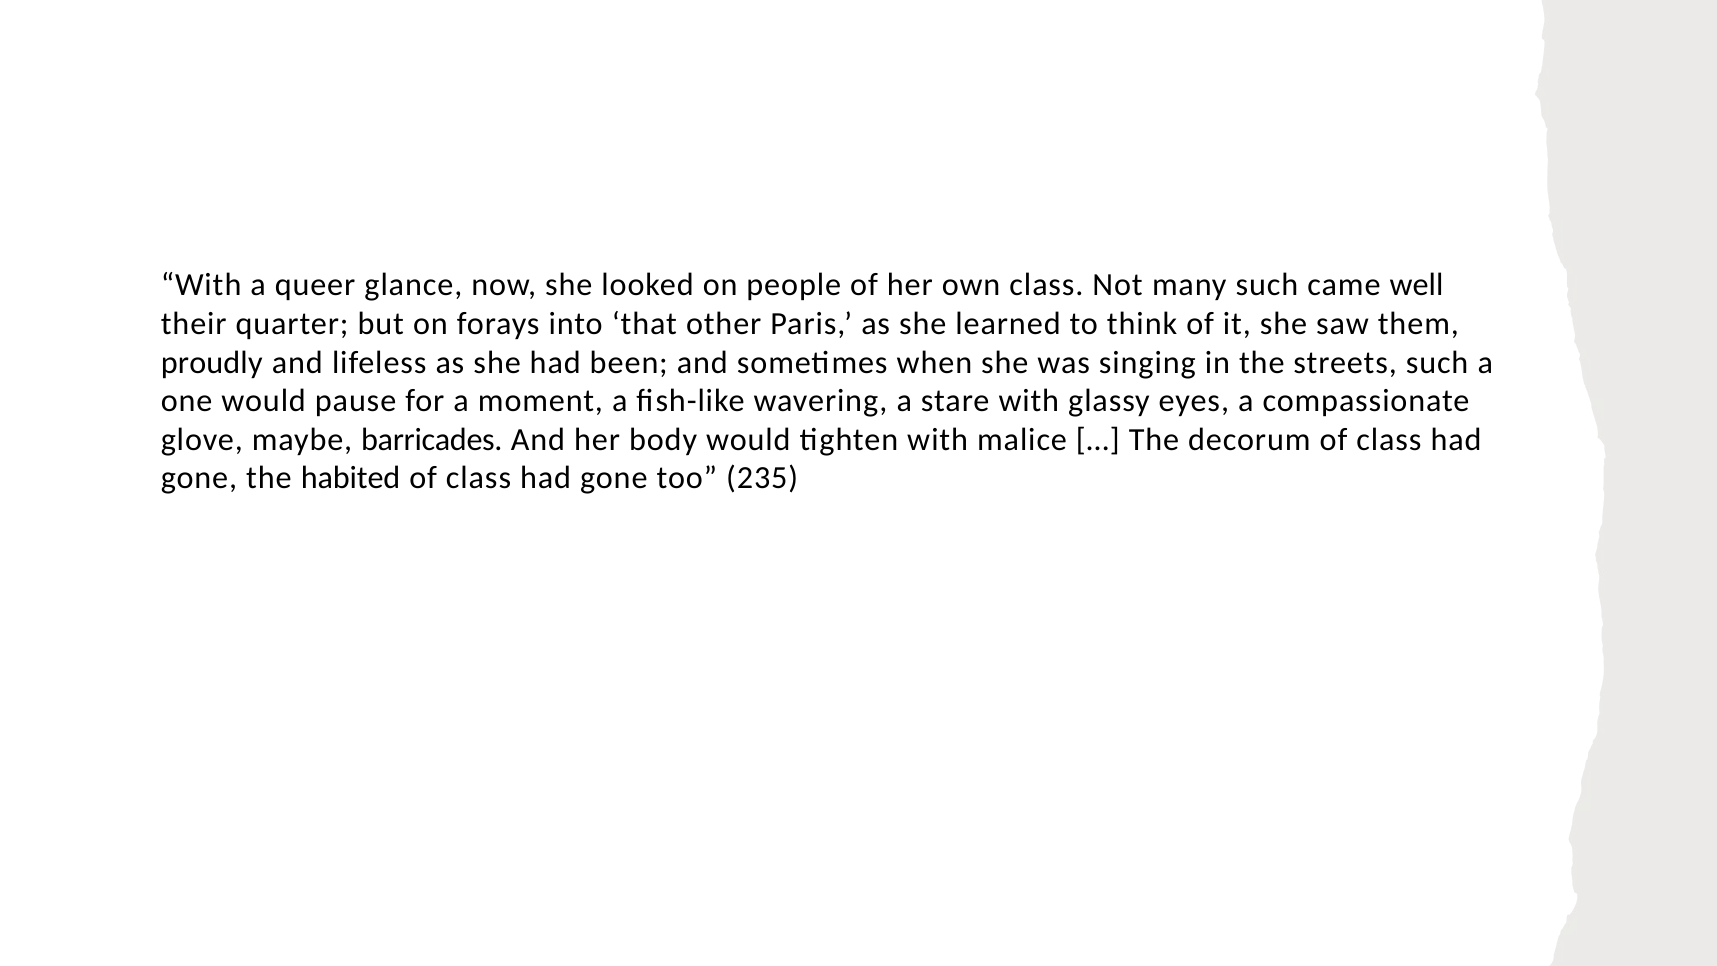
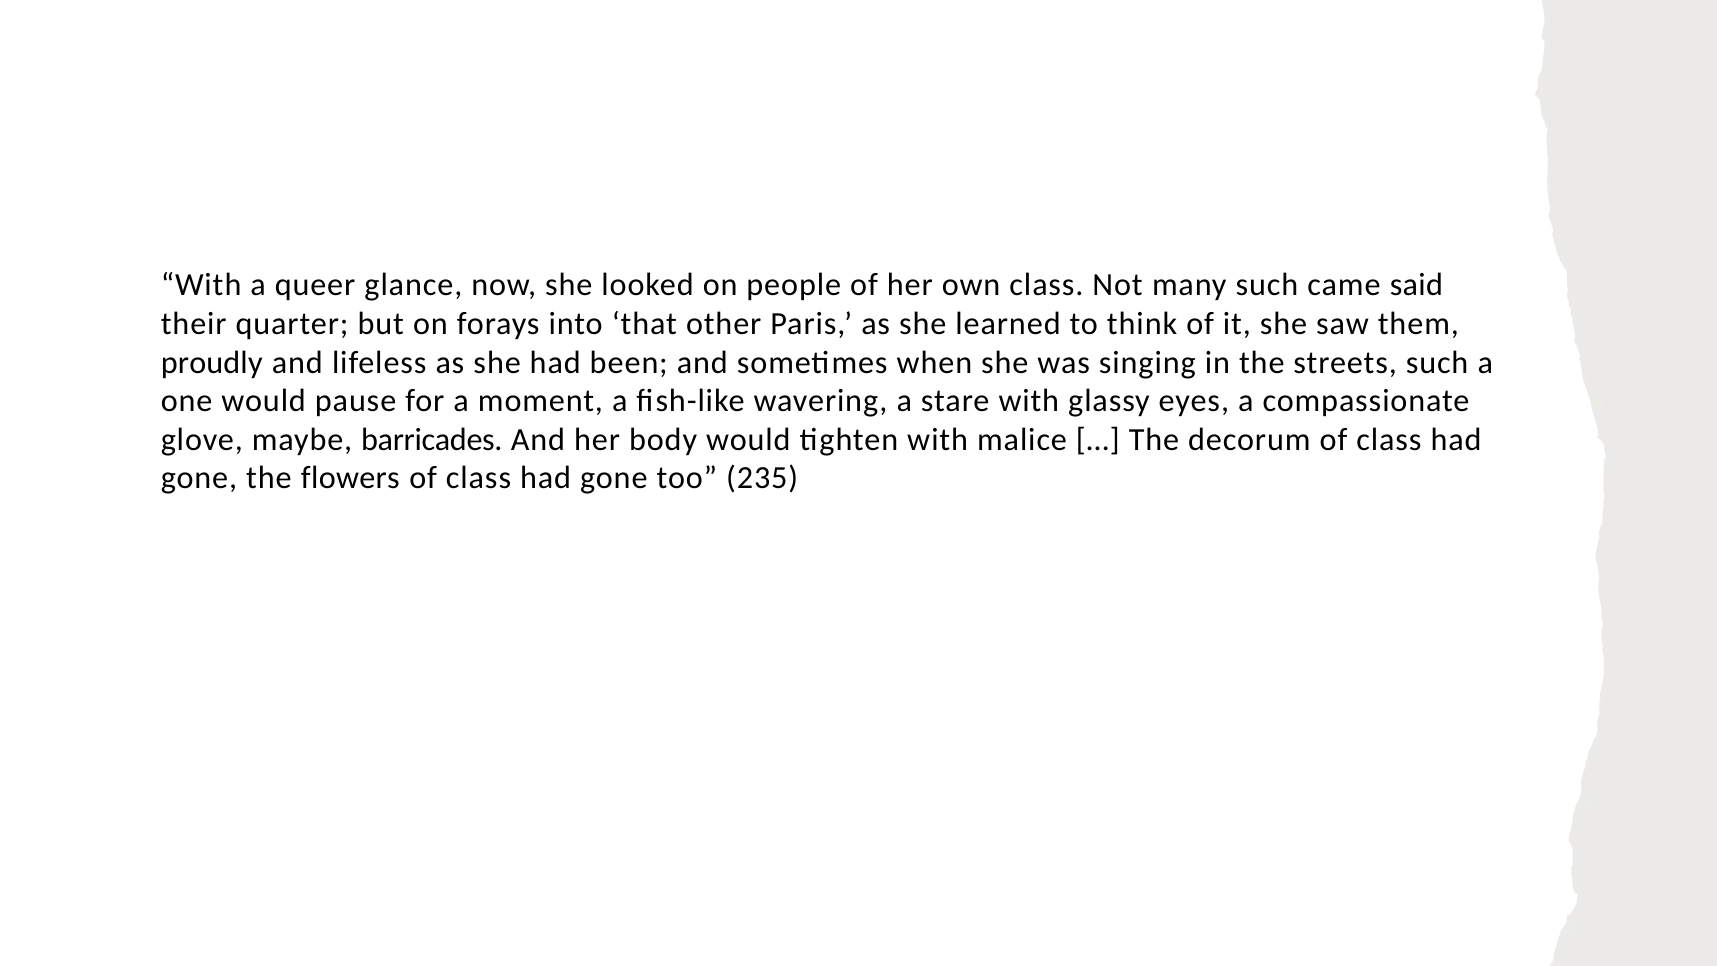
well: well -> said (1416, 285)
habited: habited -> flowers (350, 478)
